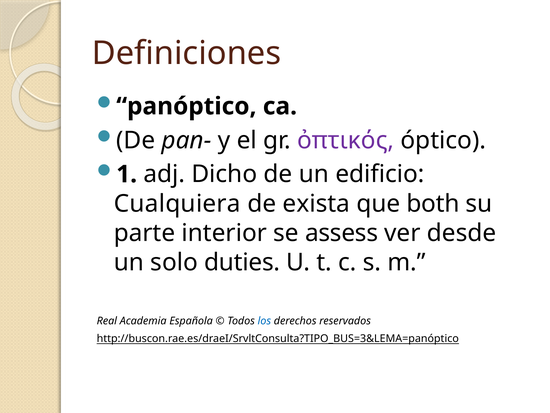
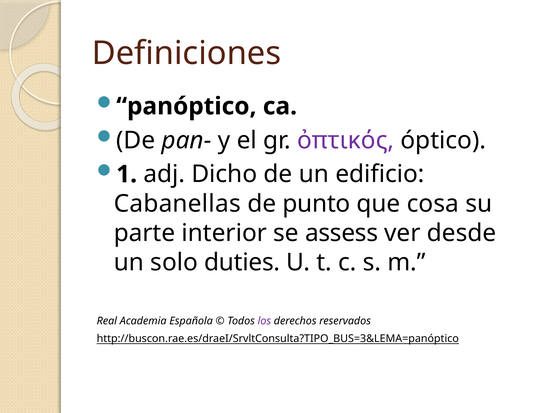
Cualquiera: Cualquiera -> Cabanellas (177, 203)
exista: exista -> punto (316, 203)
both: both -> cosa (433, 203)
los colour: blue -> purple (264, 321)
